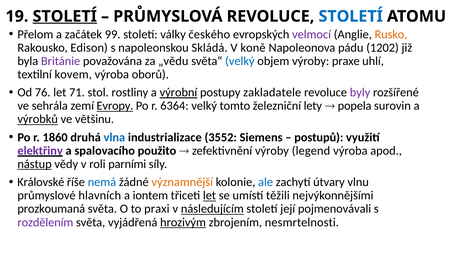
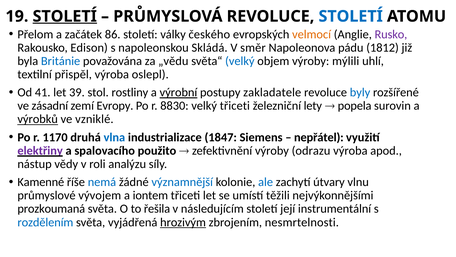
99: 99 -> 86 (113, 34)
velmocí colour: purple -> orange (312, 34)
Rusko colour: orange -> purple (391, 34)
koně: koně -> směr (253, 48)
1202: 1202 -> 1812 (383, 48)
Británie colour: purple -> blue (61, 61)
praxe: praxe -> mýlili (346, 61)
kovem: kovem -> přispěl (73, 74)
oborů: oborů -> oslepl (150, 74)
76: 76 -> 41 (43, 92)
71: 71 -> 39 (77, 92)
byly colour: purple -> blue (360, 92)
sehrála: sehrála -> zásadní (50, 106)
Evropy underline: present -> none (115, 106)
6364: 6364 -> 8830 (174, 106)
velký tomto: tomto -> třiceti (235, 106)
většinu: většinu -> vzniklé (94, 119)
1860: 1860 -> 1170 (55, 137)
3552: 3552 -> 1847 (221, 137)
postupů: postupů -> nepřátel (319, 137)
legend: legend -> odrazu (311, 150)
nástup underline: present -> none (35, 164)
parními: parními -> analýzu (127, 164)
Královské: Královské -> Kamenné (41, 182)
významnější colour: orange -> blue (182, 182)
hlavních: hlavních -> vývojem (100, 195)
let underline: present -> none (209, 195)
praxi: praxi -> řešila (157, 209)
následujícím underline: present -> none (212, 209)
pojmenovávali: pojmenovávali -> instrumentální (335, 209)
rozdělením colour: purple -> blue (45, 222)
